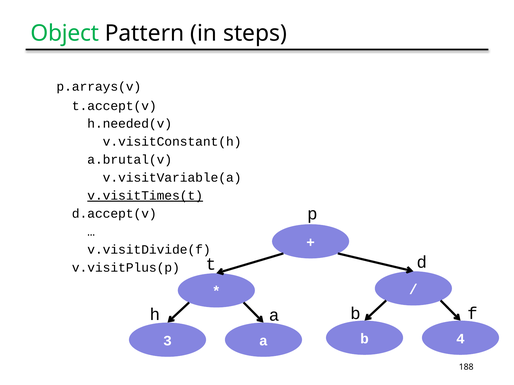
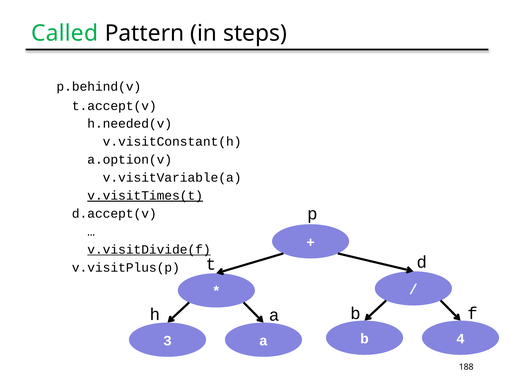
Object: Object -> Called (65, 33)
p.arrays(v: p.arrays(v -> p.behind(v (99, 87)
a.brutal(v: a.brutal(v -> a.option(v (130, 160)
v.visitDivide(f underline: none -> present (149, 250)
